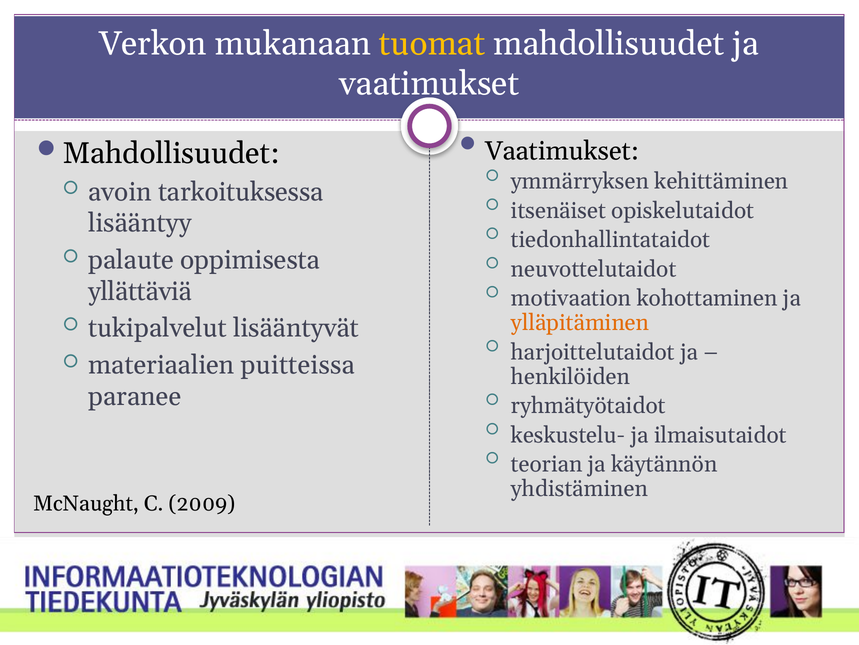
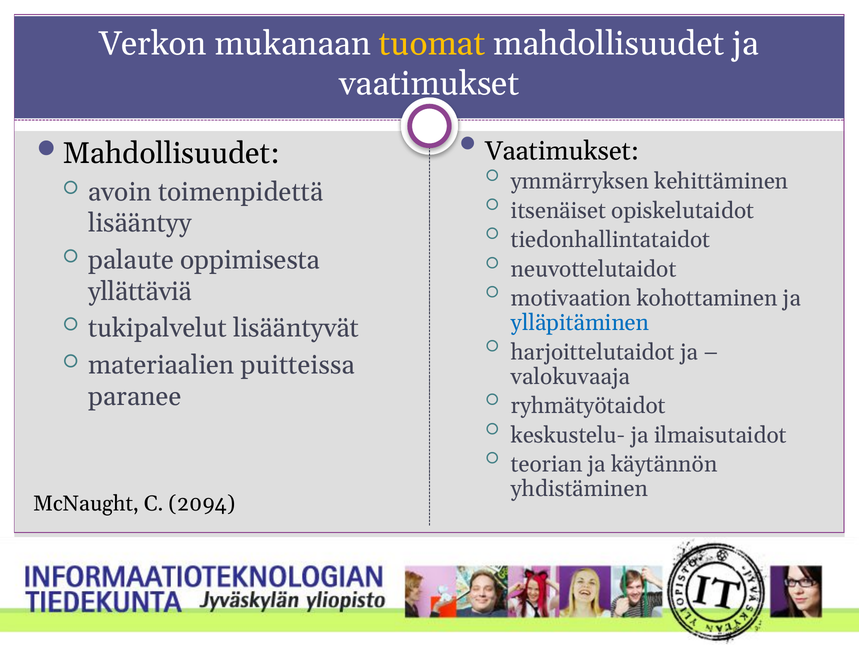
tarkoituksessa: tarkoituksessa -> toimenpidettä (241, 192)
ylläpitäminen colour: orange -> blue (580, 323)
henkilöiden: henkilöiden -> valokuvaaja (571, 376)
2009: 2009 -> 2094 (202, 503)
